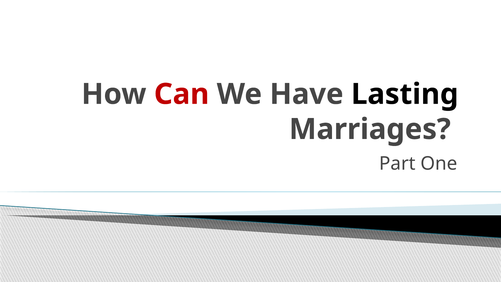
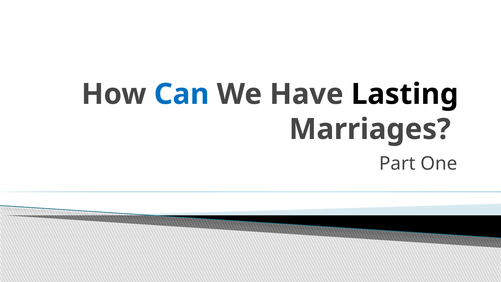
Can colour: red -> blue (182, 94)
